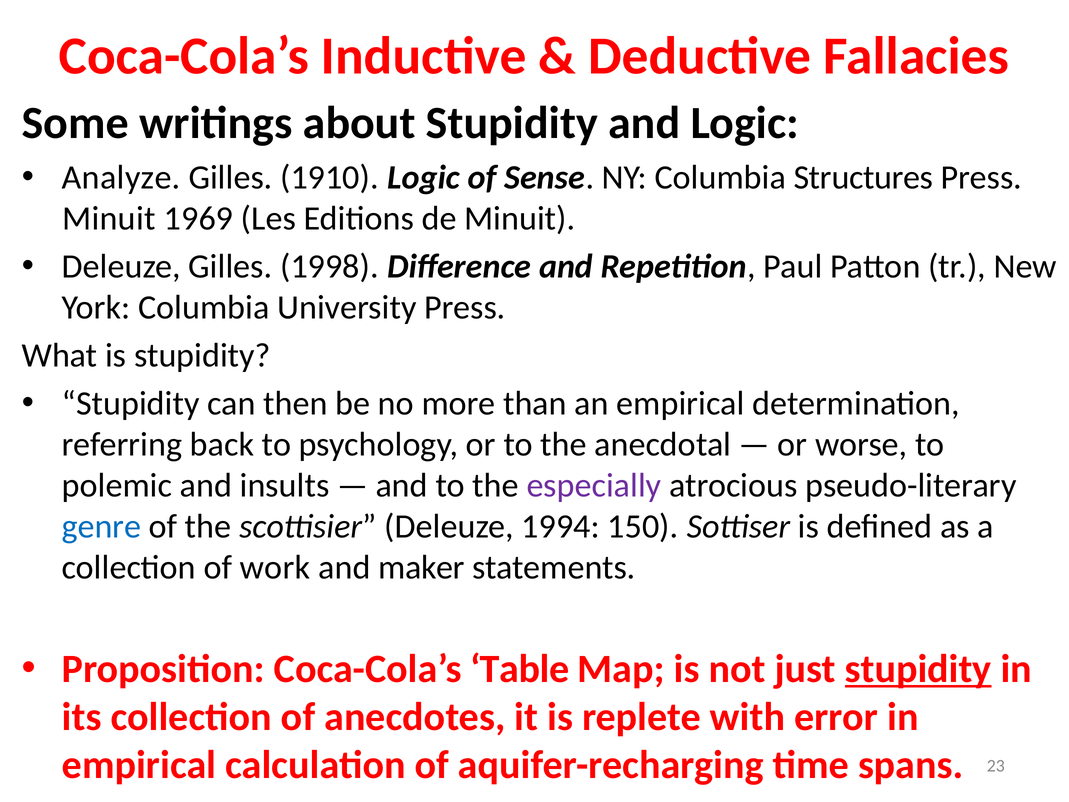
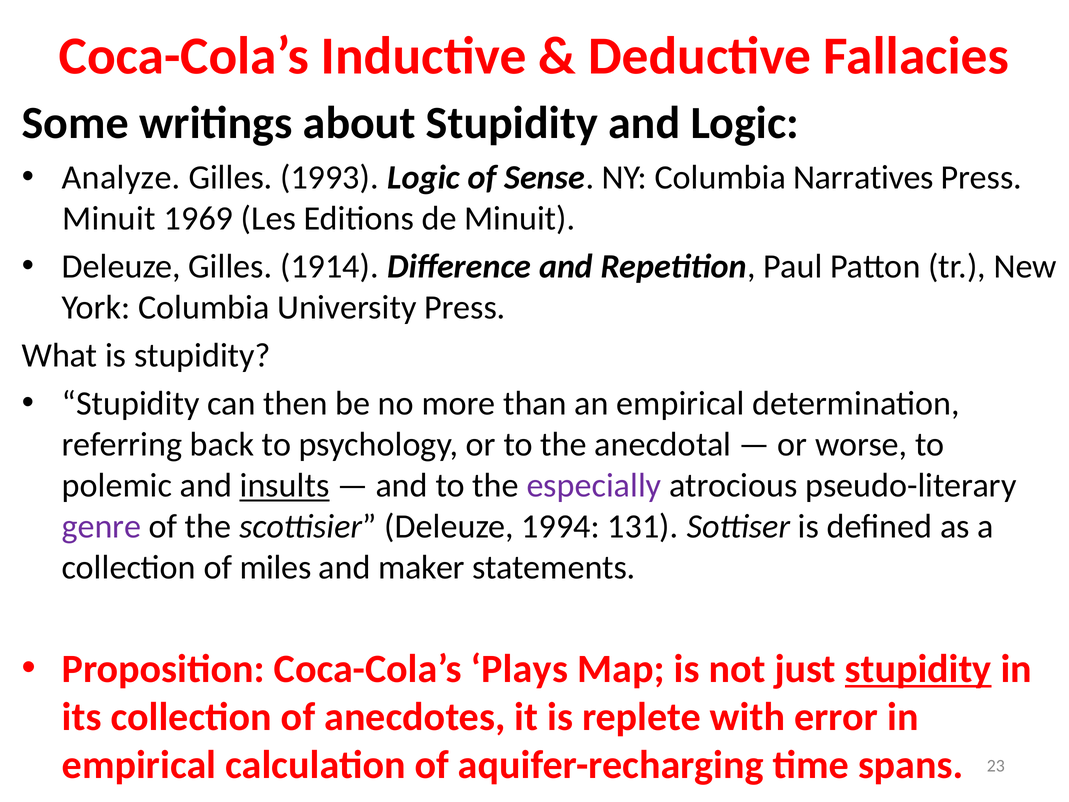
1910: 1910 -> 1993 (329, 177)
Structures: Structures -> Narratives (863, 177)
1998: 1998 -> 1914 (329, 266)
insults underline: none -> present (285, 485)
genre colour: blue -> purple (101, 526)
150: 150 -> 131 (643, 526)
work: work -> miles (275, 567)
Table: Table -> Plays (519, 669)
